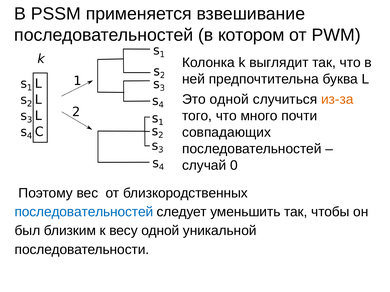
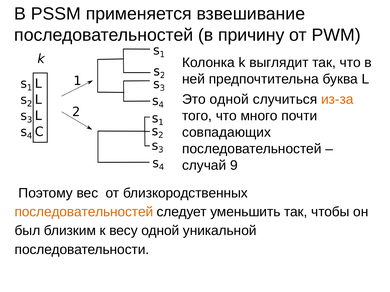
котором: котором -> причину (251, 35)
0: 0 -> 9 (234, 166)
последовательностей colour: blue -> orange (84, 212)
